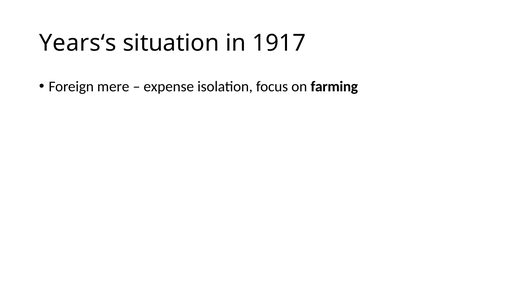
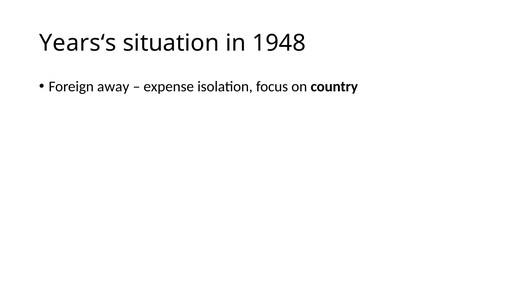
1917: 1917 -> 1948 (279, 43)
mere: mere -> away (113, 87)
farming: farming -> country (334, 87)
